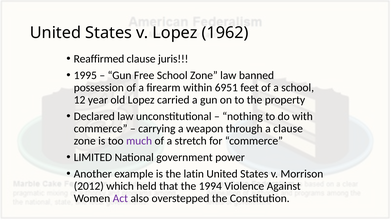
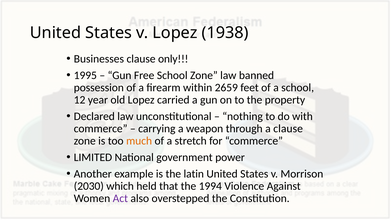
1962: 1962 -> 1938 (225, 33)
Reaffirmed: Reaffirmed -> Businesses (99, 59)
juris: juris -> only (173, 59)
6951: 6951 -> 2659 (226, 88)
much colour: purple -> orange (139, 141)
2012: 2012 -> 2030 (89, 186)
